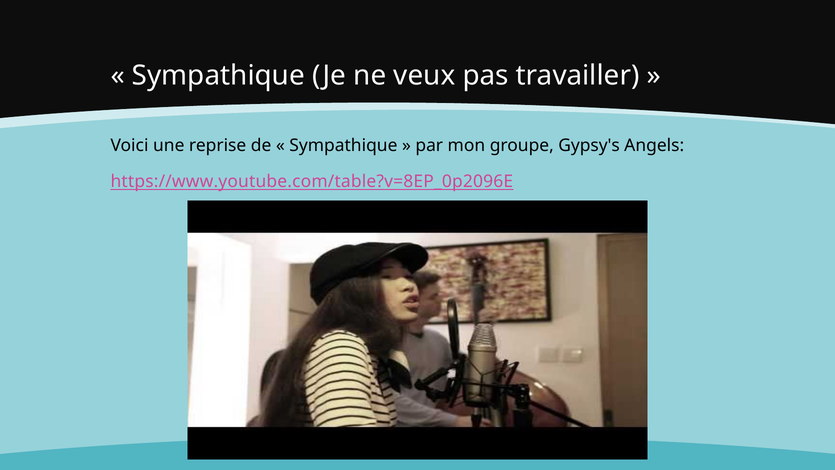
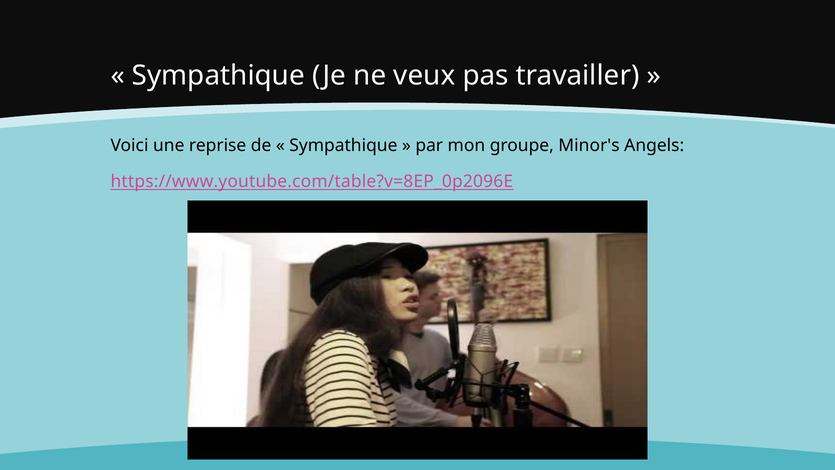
Gypsy's: Gypsy's -> Minor's (589, 145)
